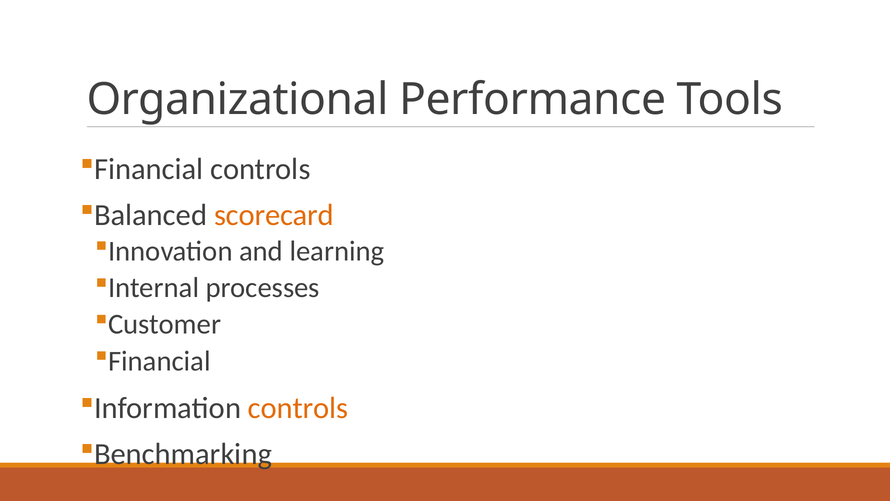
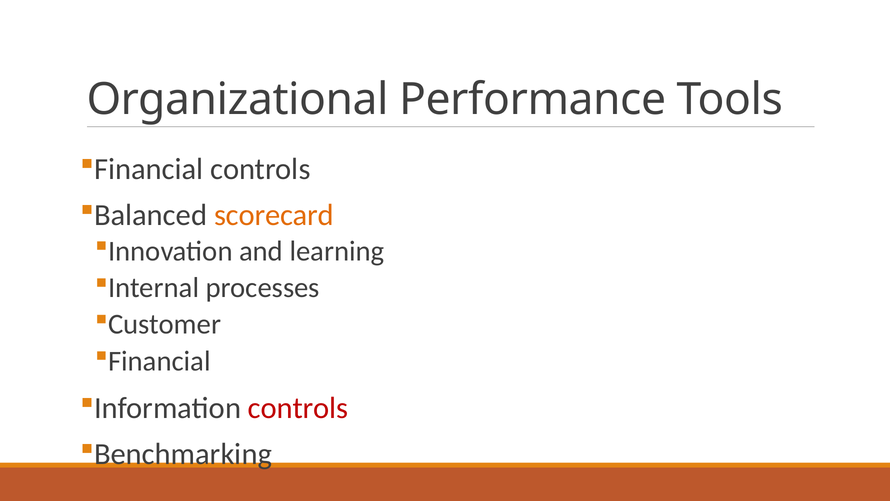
controls colour: orange -> red (298, 408)
